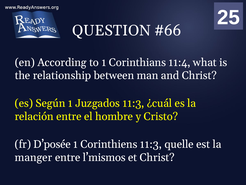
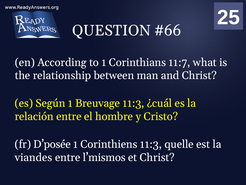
11:4: 11:4 -> 11:7 (179, 62)
Juzgados: Juzgados -> Breuvage (98, 103)
manger: manger -> viandes (34, 157)
